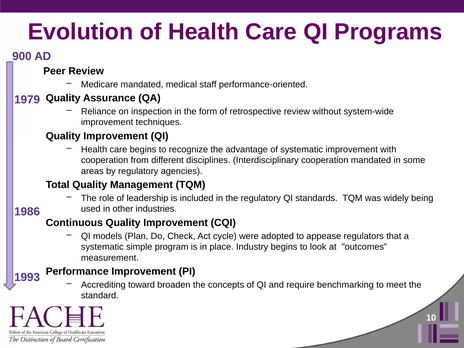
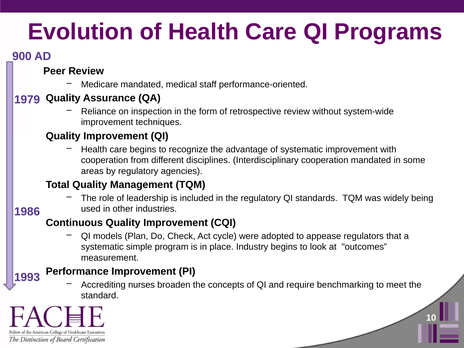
toward: toward -> nurses (142, 285)
